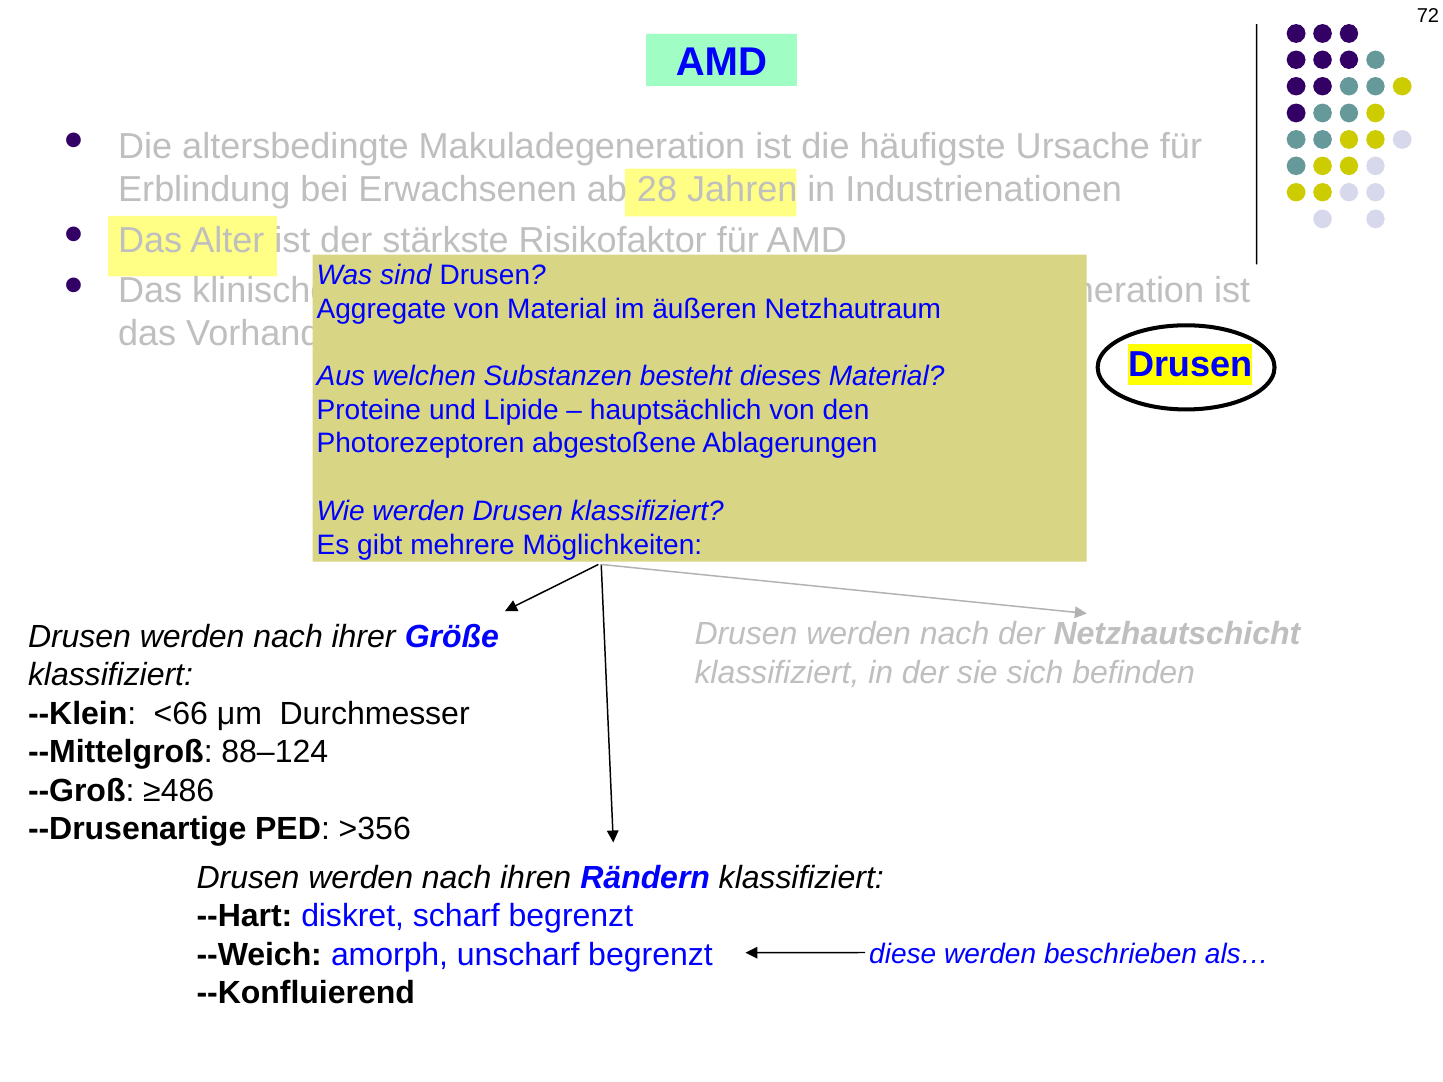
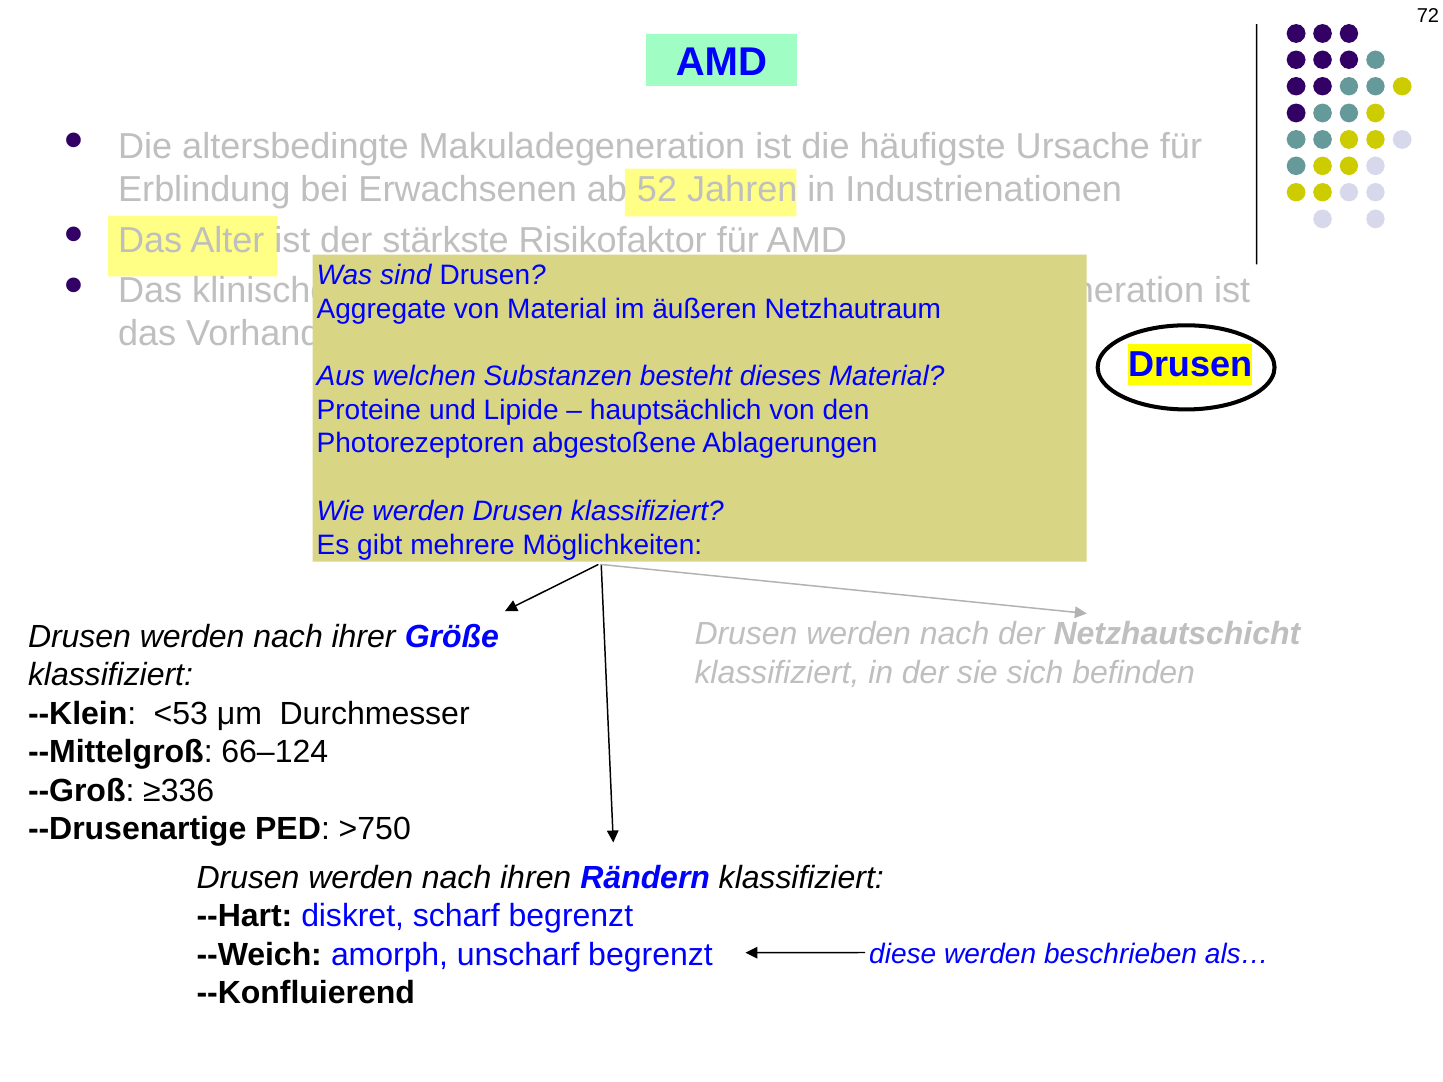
28: 28 -> 52 (657, 190)
<66: <66 -> <53 (181, 714)
88–124: 88–124 -> 66–124 (275, 752)
≥486: ≥486 -> ≥336 (179, 791)
>356: >356 -> >750 (375, 829)
